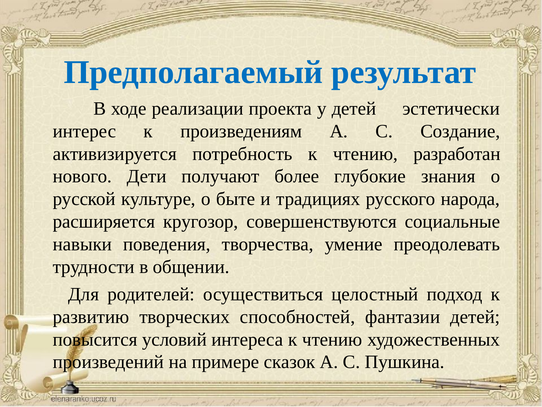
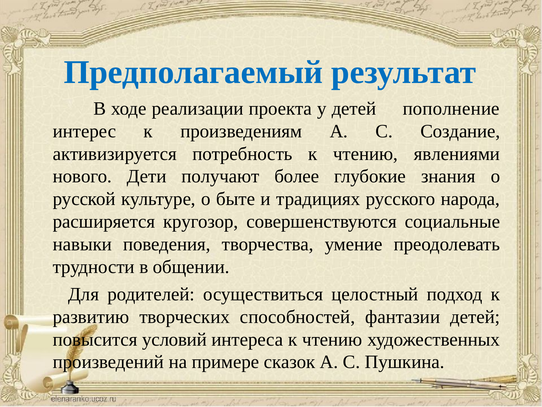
эстетически: эстетически -> пополнение (451, 108)
разработан: разработан -> явлениями (457, 154)
